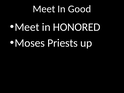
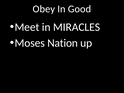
Meet: Meet -> Obey (44, 9)
HONORED: HONORED -> MIRACLES (77, 27)
Priests: Priests -> Nation (63, 43)
